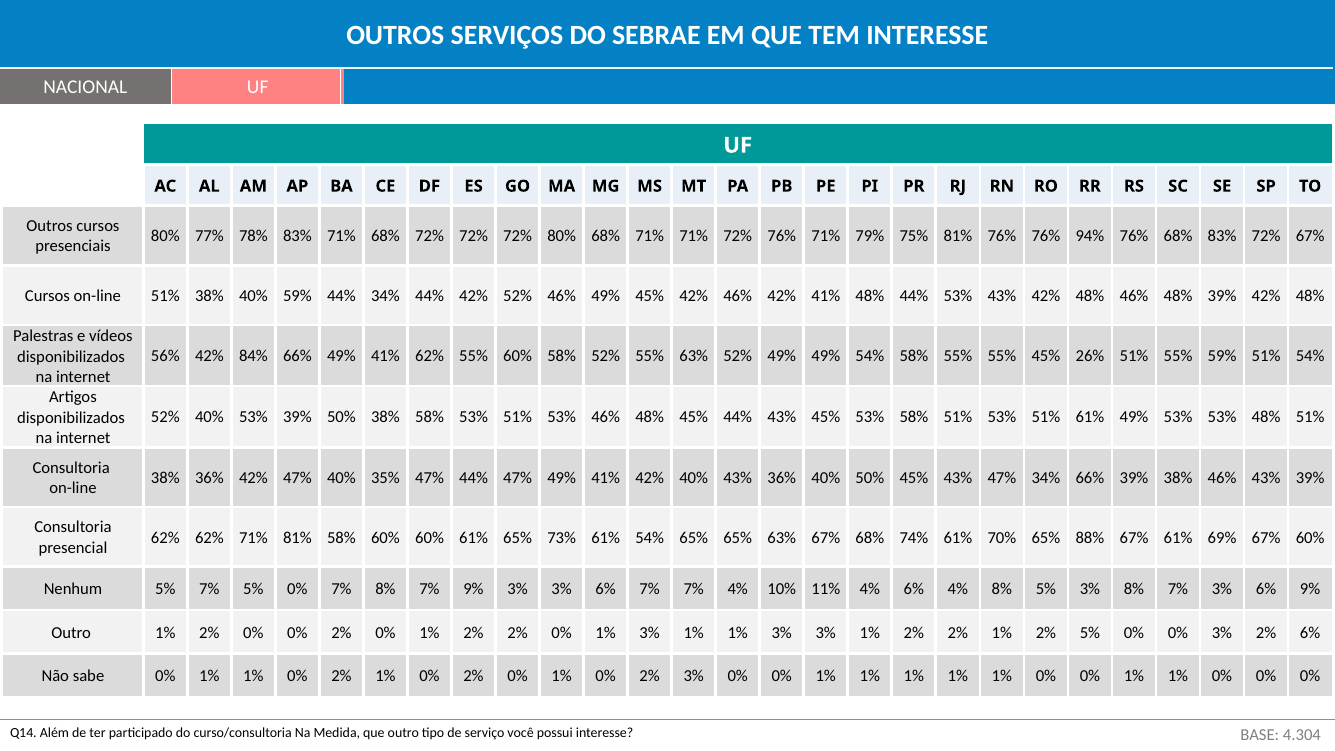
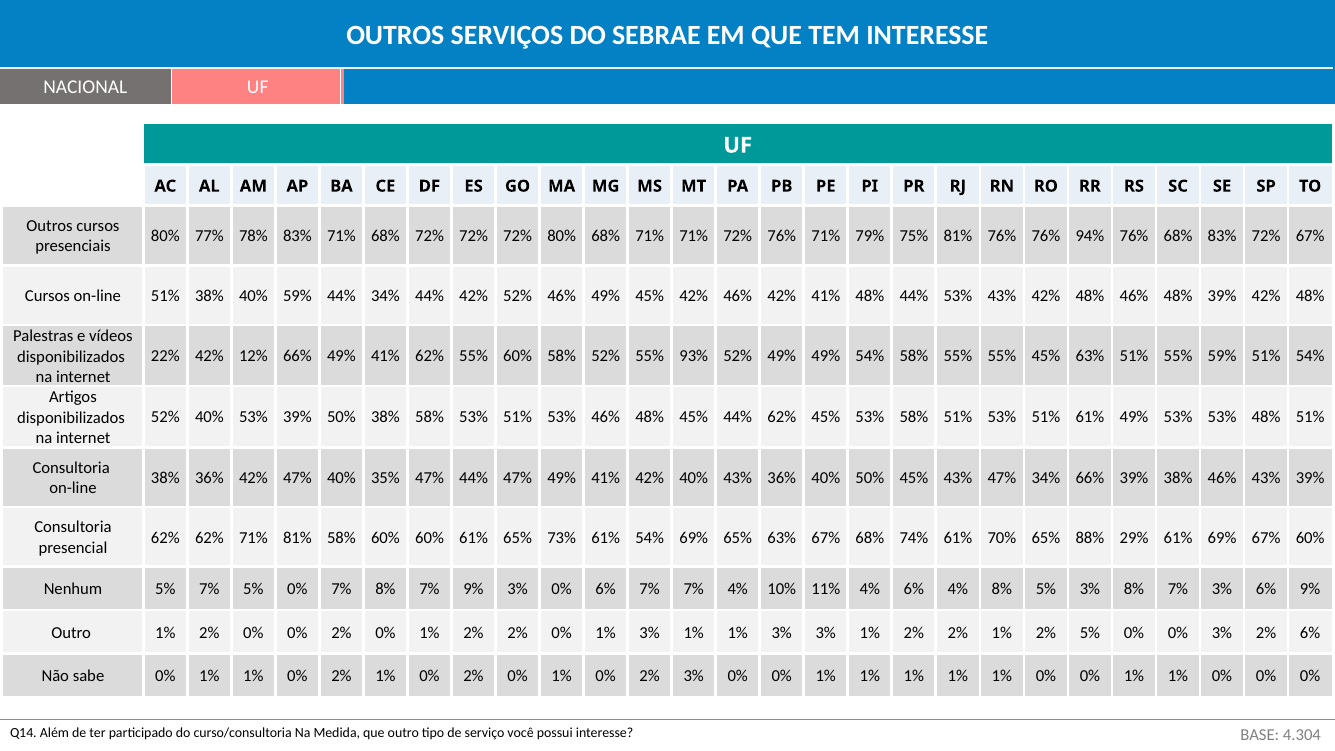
56%: 56% -> 22% (165, 356)
84%: 84% -> 12% (253, 356)
55% 63%: 63% -> 93% (694, 356)
45% 26%: 26% -> 63% (1090, 356)
44% 43%: 43% -> 62% (782, 417)
54% 65%: 65% -> 69% (694, 538)
88% 67%: 67% -> 29% (1134, 538)
9% 3% 3%: 3% -> 0% (562, 589)
